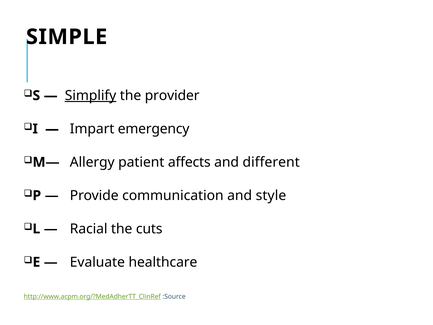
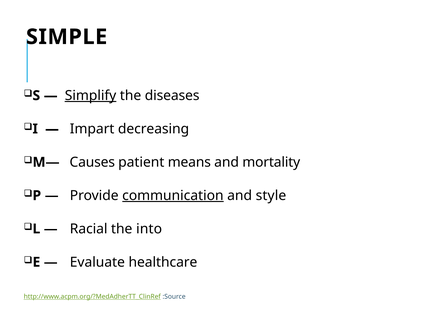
provider: provider -> diseases (172, 95)
emergency: emergency -> decreasing (154, 129)
Allergy: Allergy -> Causes (92, 162)
affects: affects -> means (189, 162)
different: different -> mortality (271, 162)
communication underline: none -> present (173, 195)
cuts: cuts -> into (149, 229)
